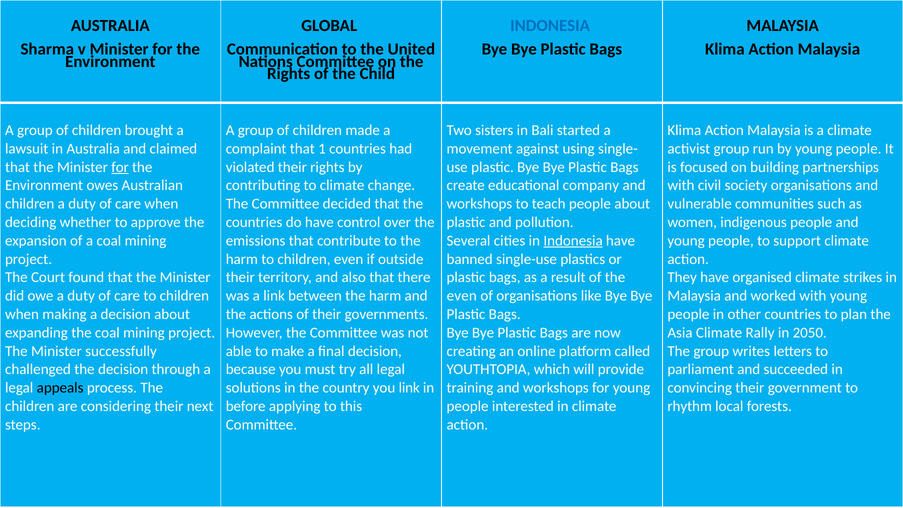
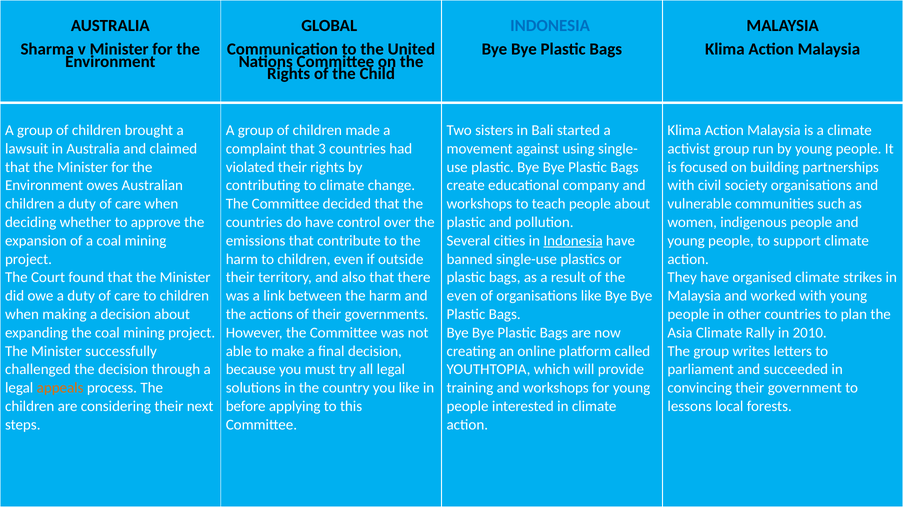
1: 1 -> 3 (322, 149)
for underline: present -> none (120, 167)
2050: 2050 -> 2010 (810, 333)
appeals colour: black -> orange (60, 388)
you link: link -> like (409, 388)
rhythm: rhythm -> lessons (690, 406)
